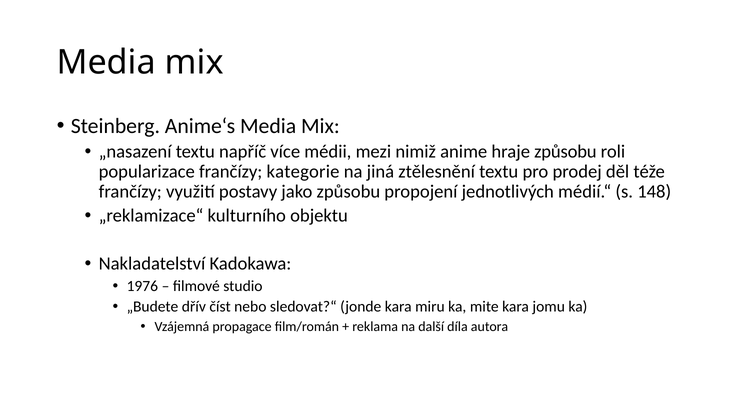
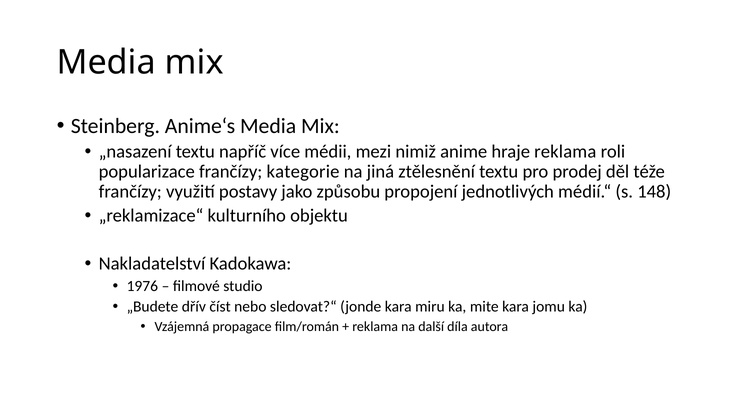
hraje způsobu: způsobu -> reklama (565, 152)
